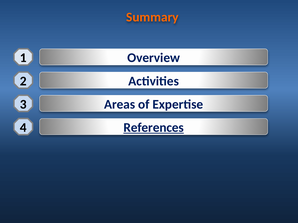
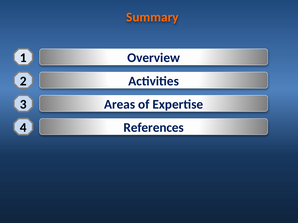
References underline: present -> none (154, 128)
